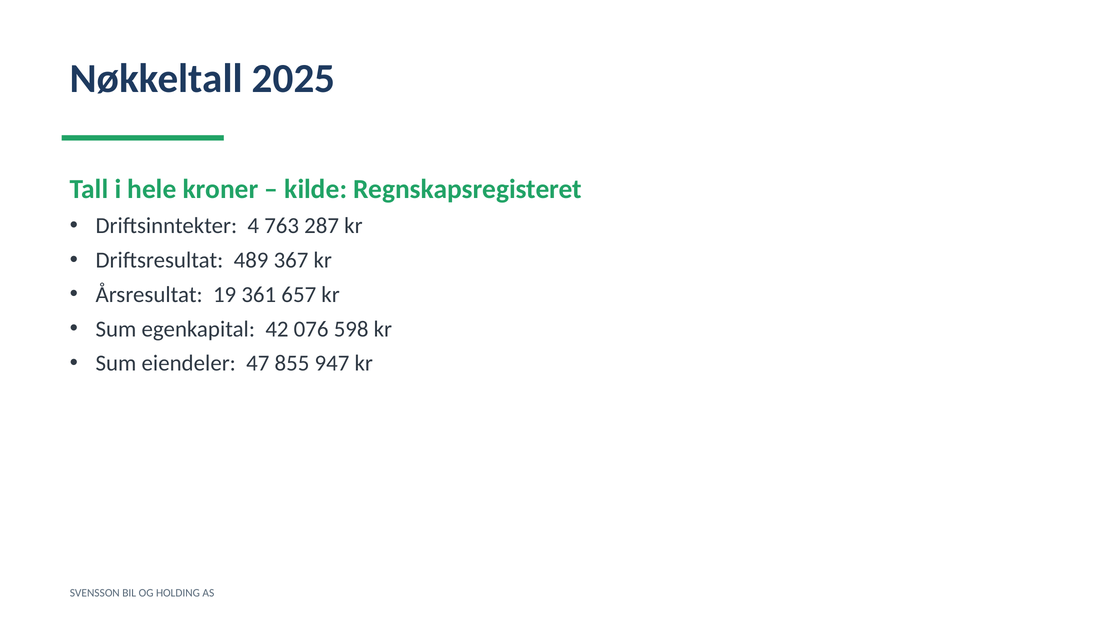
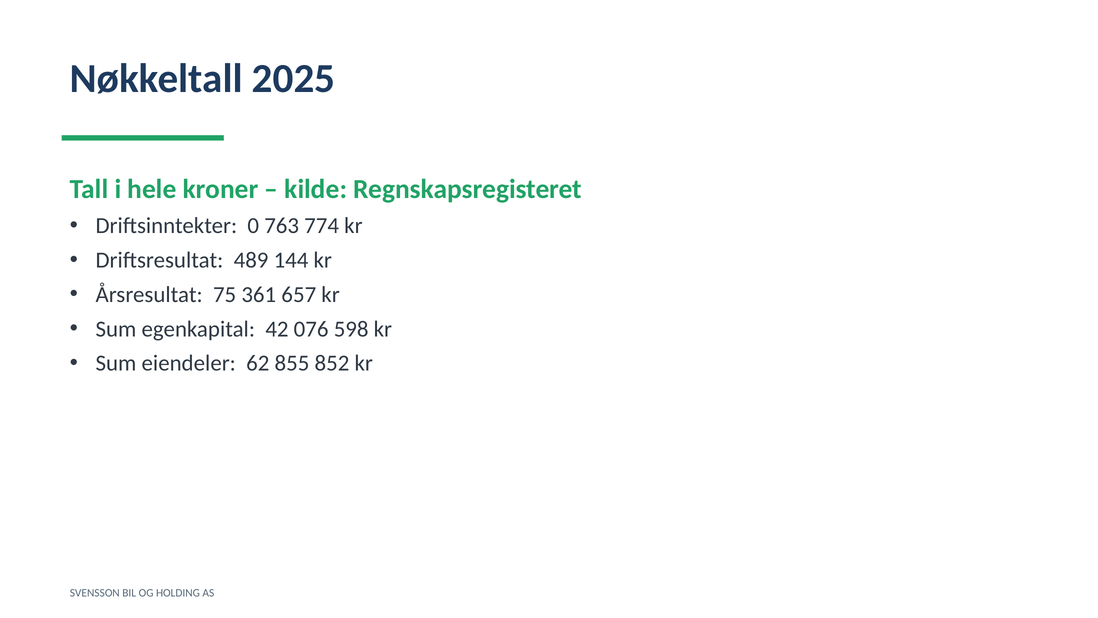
4: 4 -> 0 (253, 226)
287: 287 -> 774 (322, 226)
367: 367 -> 144 (291, 260)
19: 19 -> 75 (225, 294)
47: 47 -> 62 (258, 363)
947: 947 -> 852 (332, 363)
